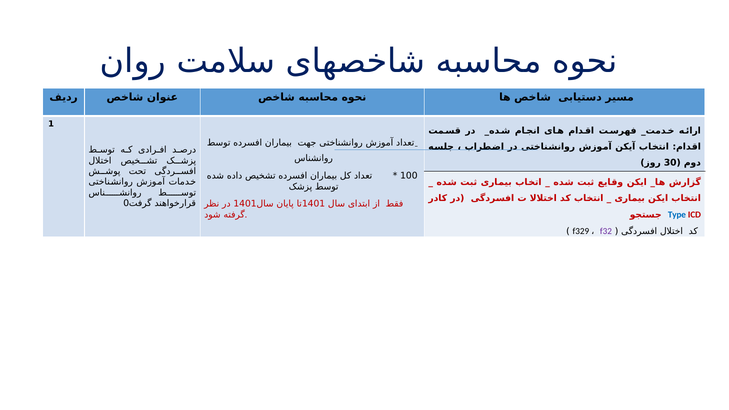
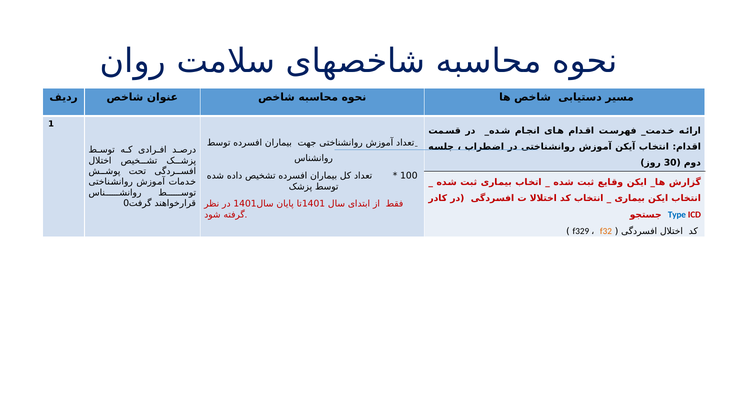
f32 colour: purple -> orange (606, 231)
